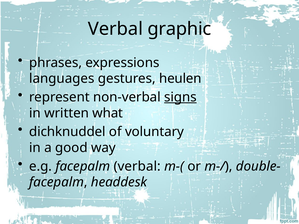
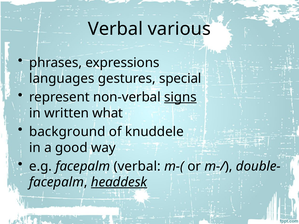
graphic: graphic -> various (179, 29)
heulen: heulen -> special (180, 79)
dichknuddel: dichknuddel -> background (67, 132)
voluntary: voluntary -> knuddele (154, 132)
headdesk underline: none -> present (119, 182)
